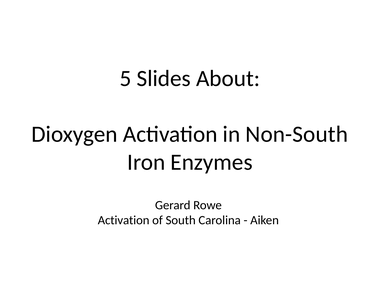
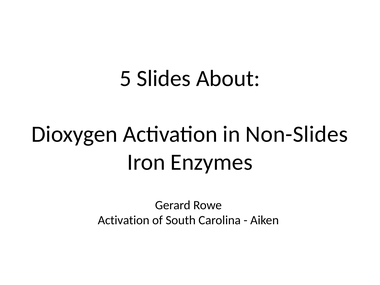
Non-South: Non-South -> Non-Slides (297, 134)
